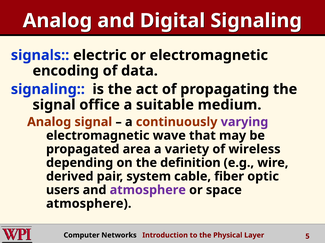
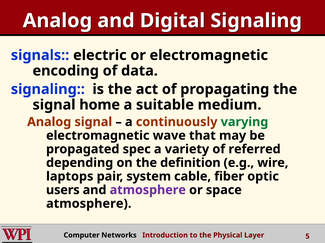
office: office -> home (100, 105)
varying colour: purple -> green (245, 122)
area: area -> spec (137, 150)
wireless: wireless -> referred (255, 150)
derived: derived -> laptops (70, 177)
